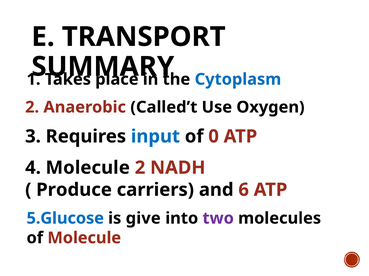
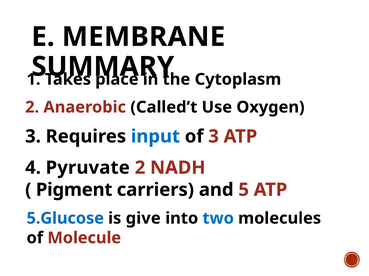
TRANSPORT: TRANSPORT -> MEMBRANE (144, 37)
Cytoplasm colour: blue -> black (238, 80)
of 0: 0 -> 3 (214, 137)
4 Molecule: Molecule -> Pyruvate (88, 168)
Produce: Produce -> Pigment (74, 190)
6: 6 -> 5 (244, 190)
two colour: purple -> blue (218, 219)
